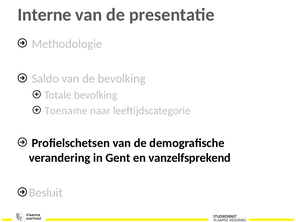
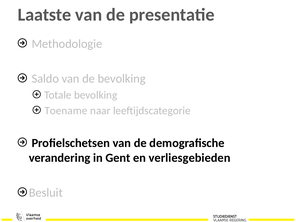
Interne: Interne -> Laatste (44, 15)
vanzelfsprekend: vanzelfsprekend -> verliesgebieden (190, 158)
